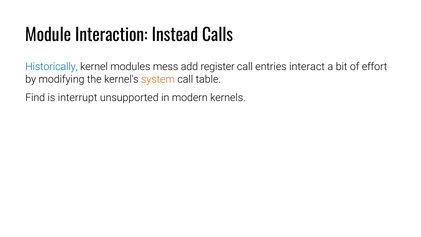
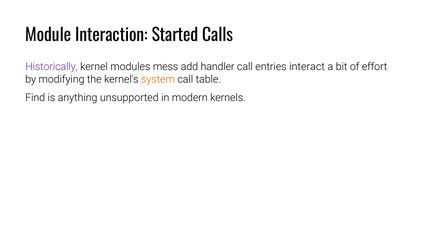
Instead: Instead -> Started (175, 35)
Historically colour: blue -> purple (51, 67)
register: register -> handler (218, 67)
interrupt: interrupt -> anything (78, 98)
